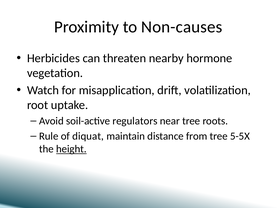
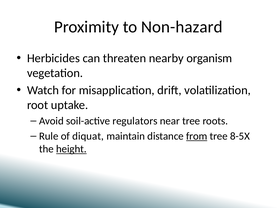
Non-causes: Non-causes -> Non-hazard (182, 27)
hormone: hormone -> organism (209, 58)
from underline: none -> present (197, 136)
5-5X: 5-5X -> 8-5X (240, 136)
